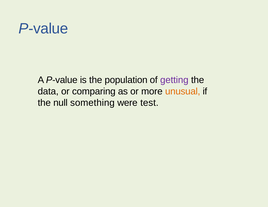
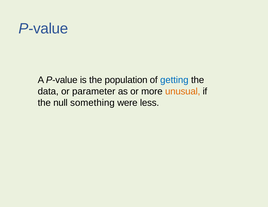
getting colour: purple -> blue (174, 80)
comparing: comparing -> parameter (94, 91)
test: test -> less (150, 103)
